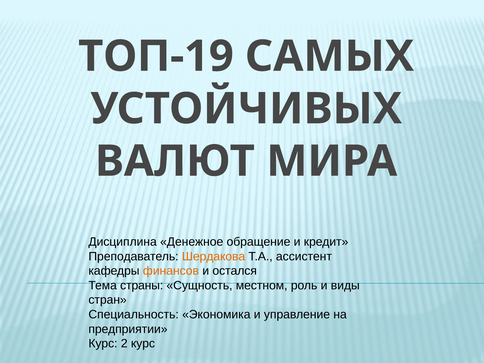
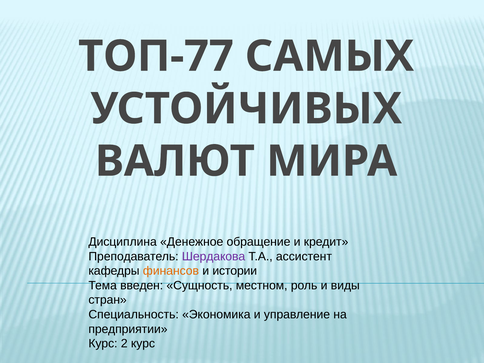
ТОП-19: ТОП-19 -> ТОП-77 (156, 56)
Шердакова colour: orange -> purple (214, 256)
остался: остался -> истории (235, 271)
страны: страны -> введен (142, 285)
